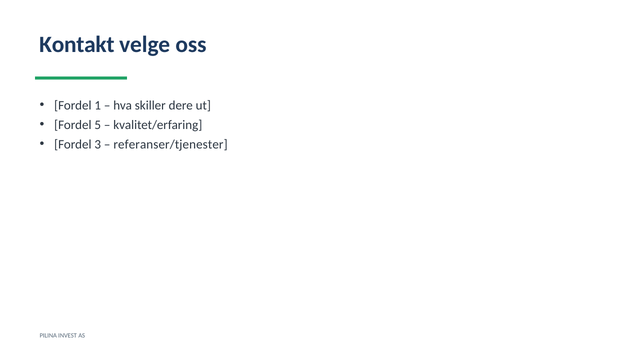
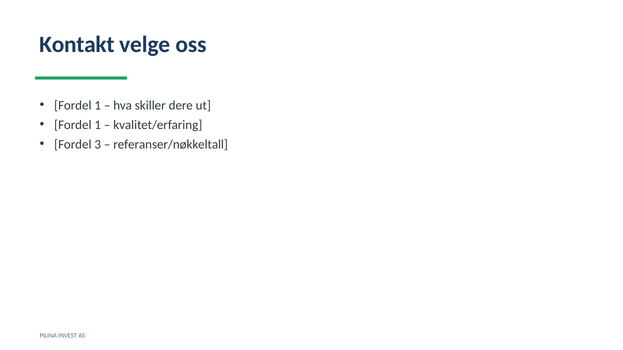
5: 5 -> 1 (98, 125)
referanser/tjenester: referanser/tjenester -> referanser/nøkkeltall (171, 144)
